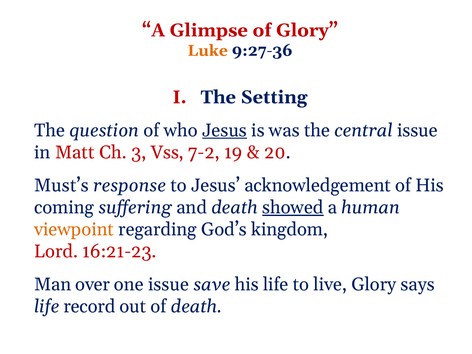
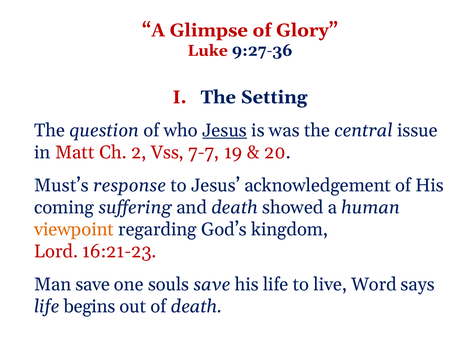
Luke colour: orange -> red (208, 51)
3: 3 -> 2 (139, 152)
7-2: 7-2 -> 7-7 (204, 152)
showed underline: present -> none (293, 207)
Man over: over -> save (93, 285)
one issue: issue -> souls (169, 285)
live Glory: Glory -> Word (374, 285)
record: record -> begins (90, 307)
